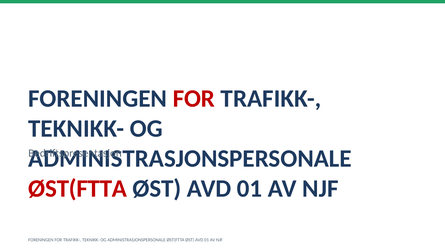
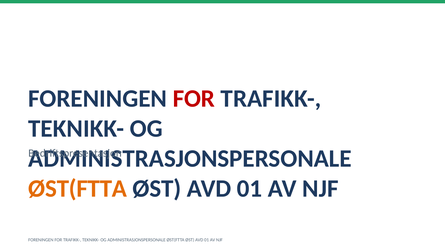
ØST(FTTA colour: red -> orange (78, 189)
